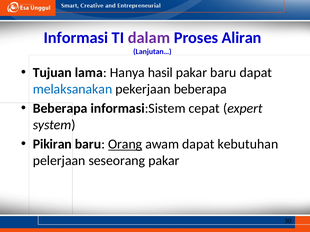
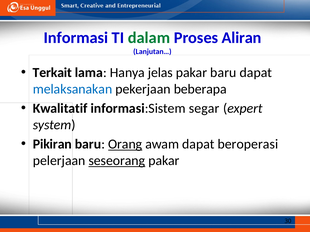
dalam colour: purple -> green (149, 38)
Tujuan: Tujuan -> Terkait (52, 73)
hasil: hasil -> jelas (160, 73)
Beberapa: Beberapa -> Kwalitatif (60, 109)
cepat: cepat -> segar (204, 109)
kebutuhan: kebutuhan -> beroperasi (248, 144)
seseorang underline: none -> present (117, 161)
